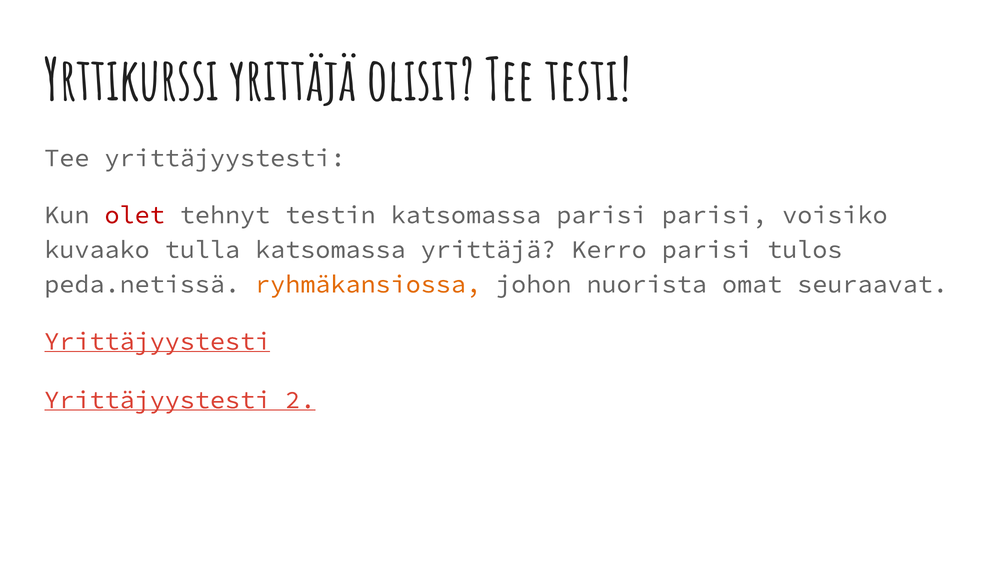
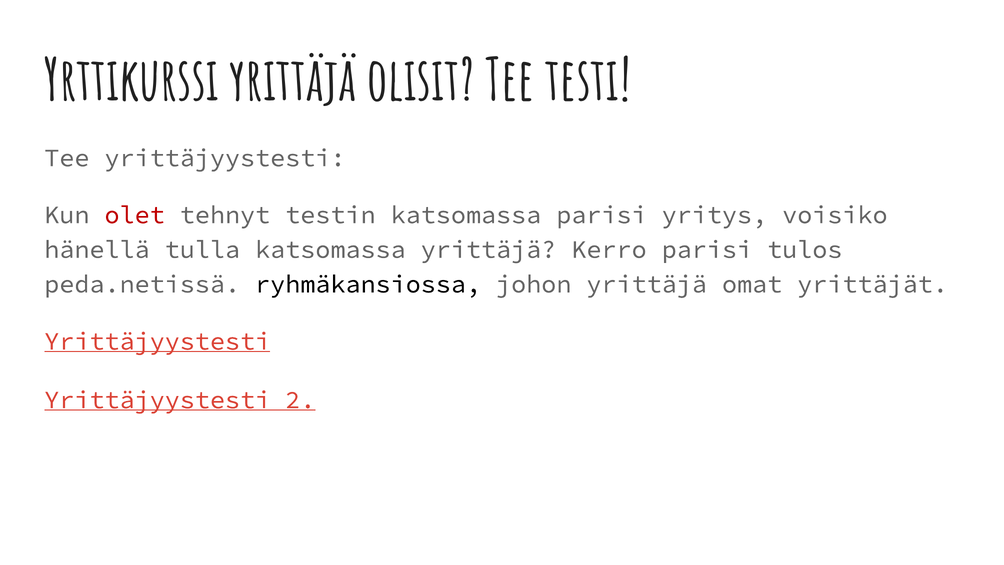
parisi parisi: parisi -> yritys (714, 215)
kuvaako: kuvaako -> hänellä (97, 249)
ryhmäkansiossa colour: orange -> black (368, 284)
johon nuorista: nuorista -> yrittäjä (647, 284)
seuraavat: seuraavat -> yrittäjät (873, 284)
